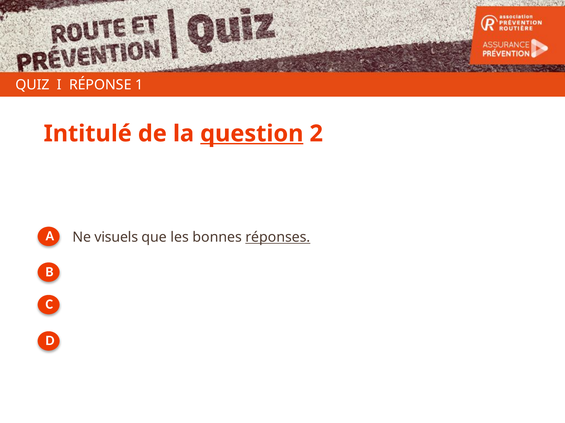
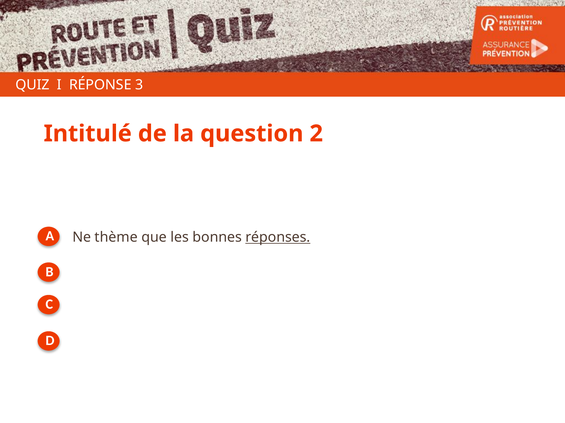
1: 1 -> 3 (139, 85)
question underline: present -> none (252, 134)
visuels: visuels -> thème (116, 238)
